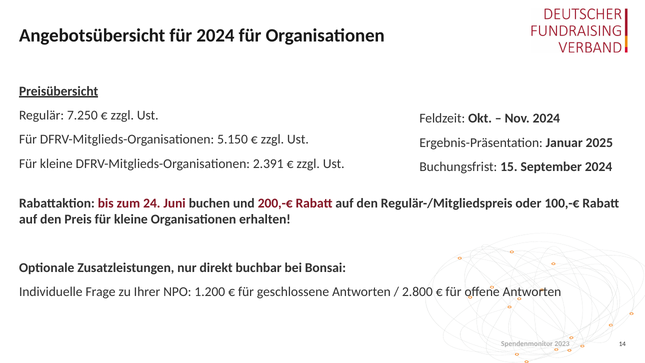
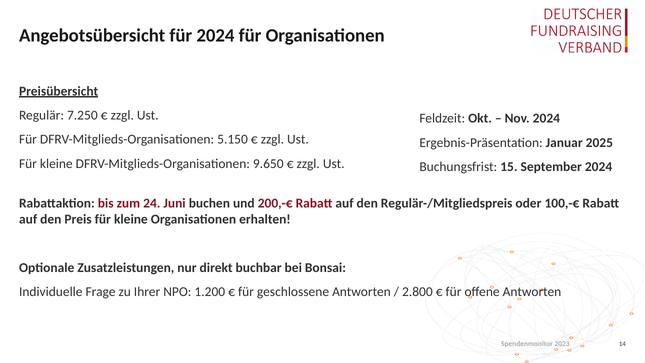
2.391: 2.391 -> 9.650 (268, 164)
